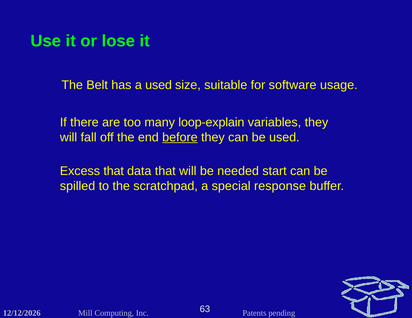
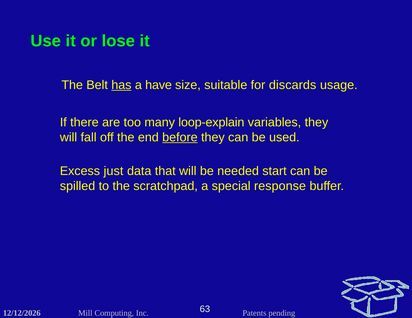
has underline: none -> present (121, 85)
a used: used -> have (159, 85)
software: software -> discards (293, 85)
Excess that: that -> just (114, 171)
